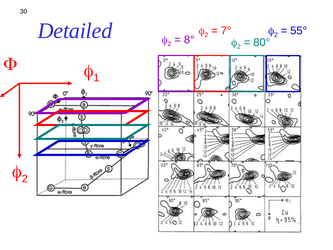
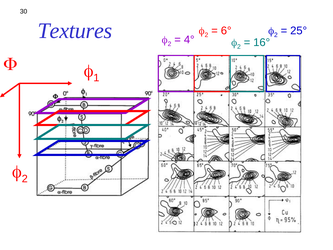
Detailed: Detailed -> Textures (75, 31)
8°: 8° -> 4° (189, 40)
7°: 7° -> 6° (226, 31)
55°: 55° -> 25° (299, 31)
80°: 80° -> 16° (262, 42)
